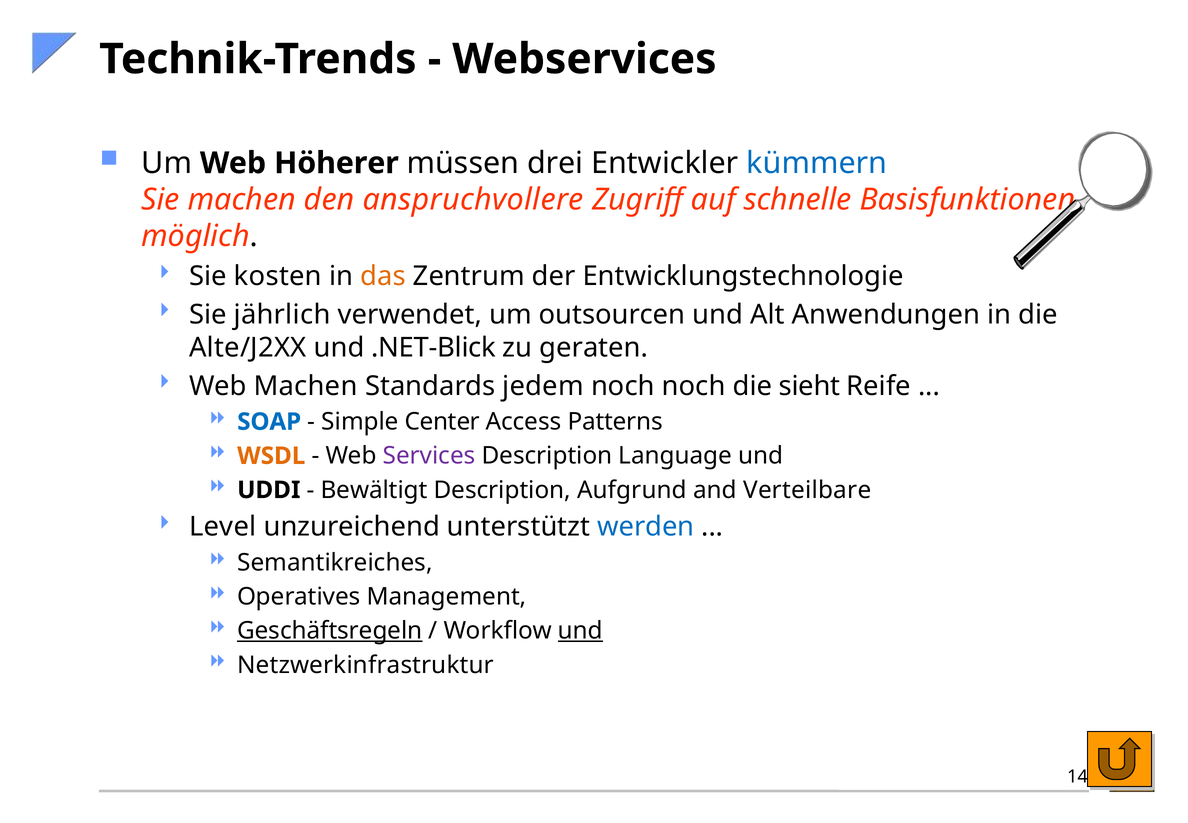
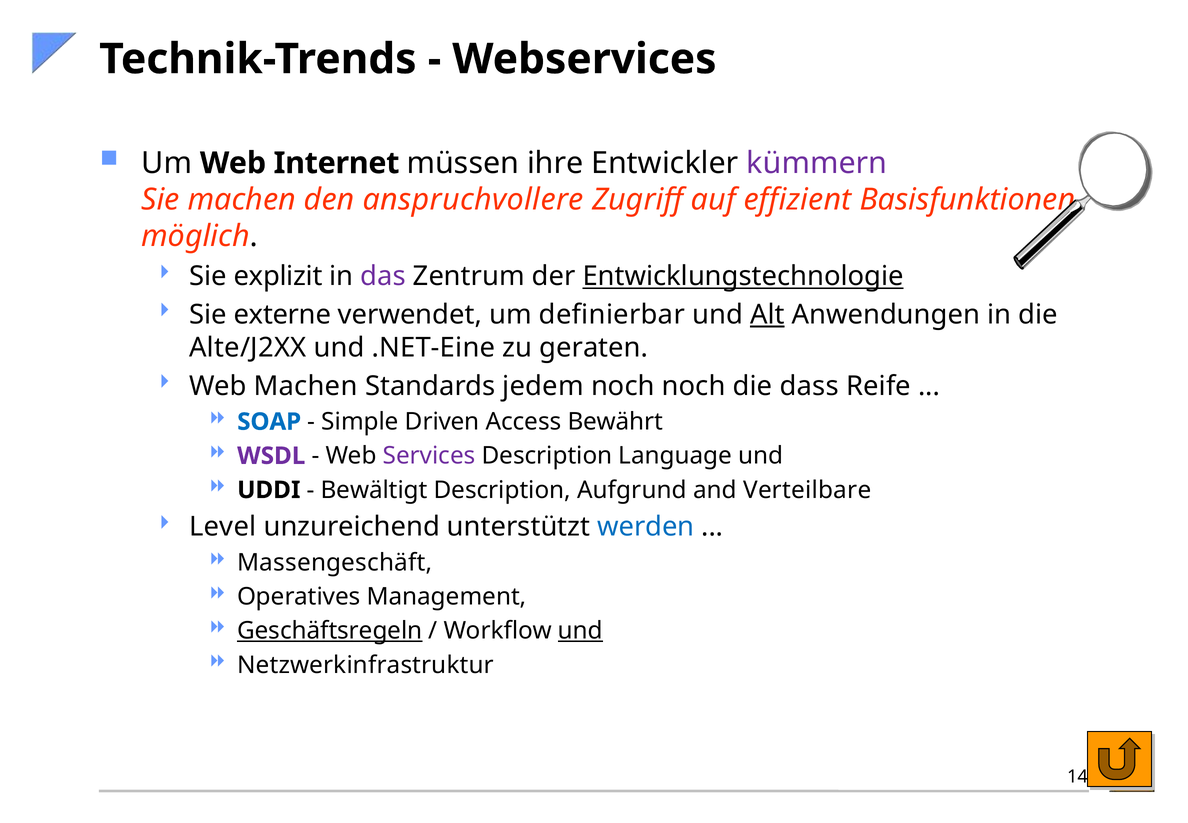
Höherer: Höherer -> Internet (337, 163)
drei: drei -> ihre (555, 163)
kümmern colour: blue -> purple (817, 163)
schnelle: schnelle -> effizient (798, 200)
kosten: kosten -> explizit (278, 276)
das colour: orange -> purple (383, 276)
Entwicklungstechnologie underline: none -> present (743, 276)
jährlich: jährlich -> externe (282, 314)
outsourcen: outsourcen -> definierbar (612, 314)
Alt underline: none -> present (767, 314)
.NET-Blick: .NET-Blick -> .NET-Eine (433, 347)
sieht: sieht -> dass (809, 386)
Center: Center -> Driven (442, 421)
Patterns: Patterns -> Bewährt (615, 421)
WSDL colour: orange -> purple (271, 456)
Semantikreiches: Semantikreiches -> Massengeschäft (335, 562)
